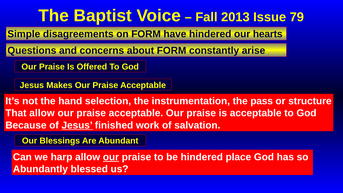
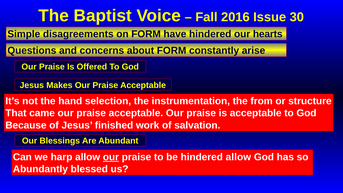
2013: 2013 -> 2016 (235, 17)
79: 79 -> 30 (297, 17)
pass: pass -> from (262, 101)
That allow: allow -> came (42, 113)
Jesus underline: present -> none (77, 125)
hindered place: place -> allow (238, 157)
